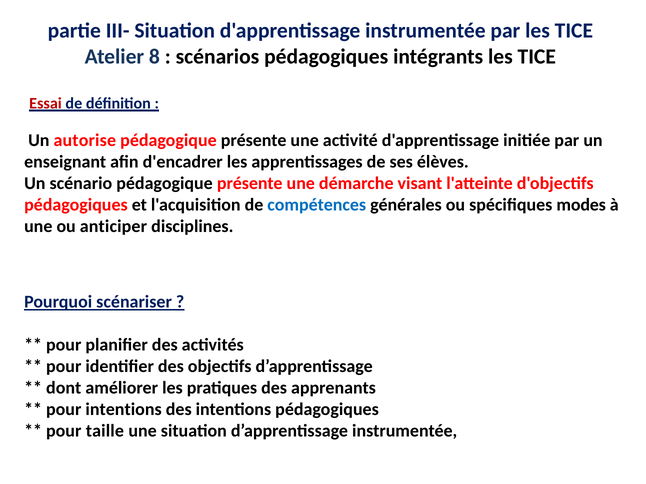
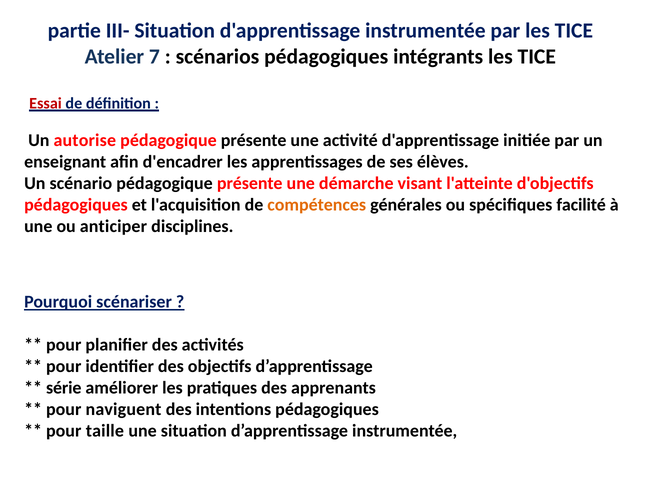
8: 8 -> 7 (154, 57)
compétences colour: blue -> orange (317, 205)
modes: modes -> facilité (581, 205)
dont: dont -> série (64, 388)
pour intentions: intentions -> naviguent (124, 410)
